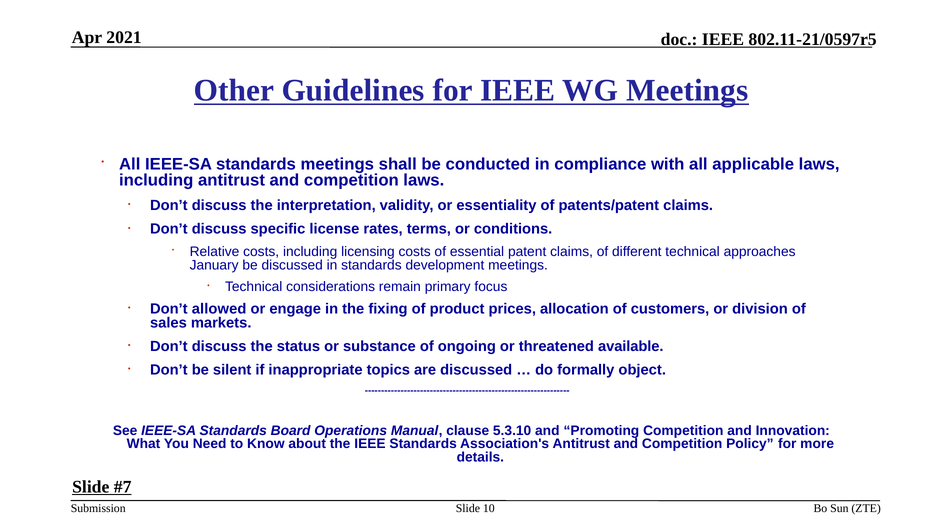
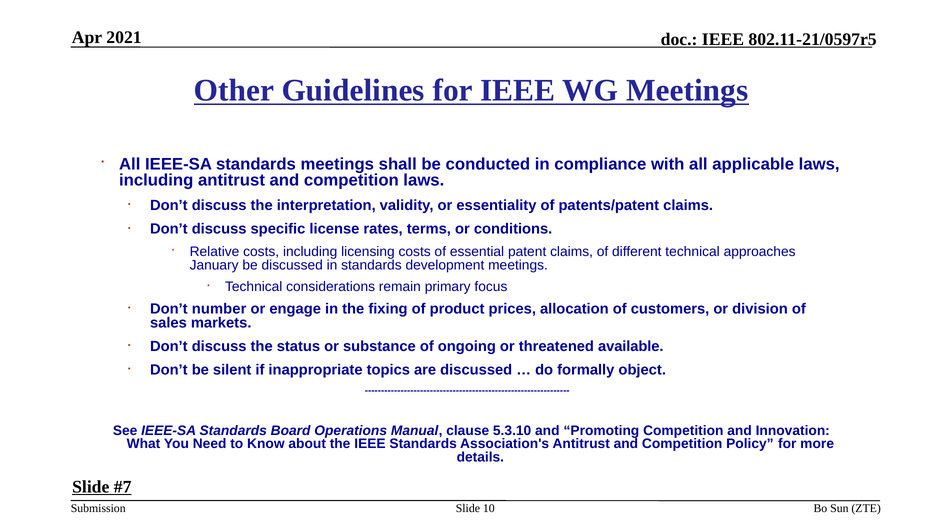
allowed: allowed -> number (219, 309)
